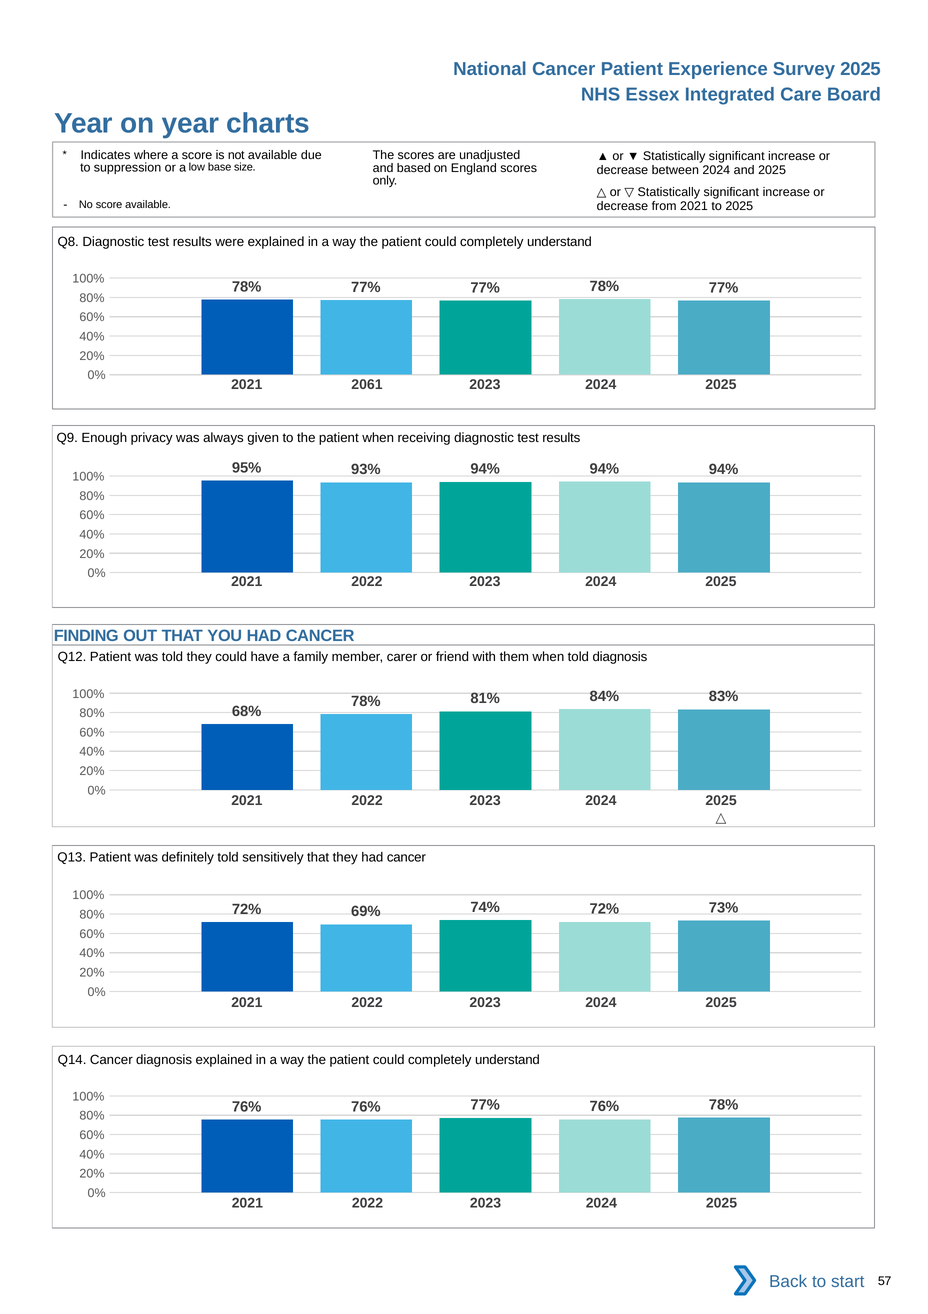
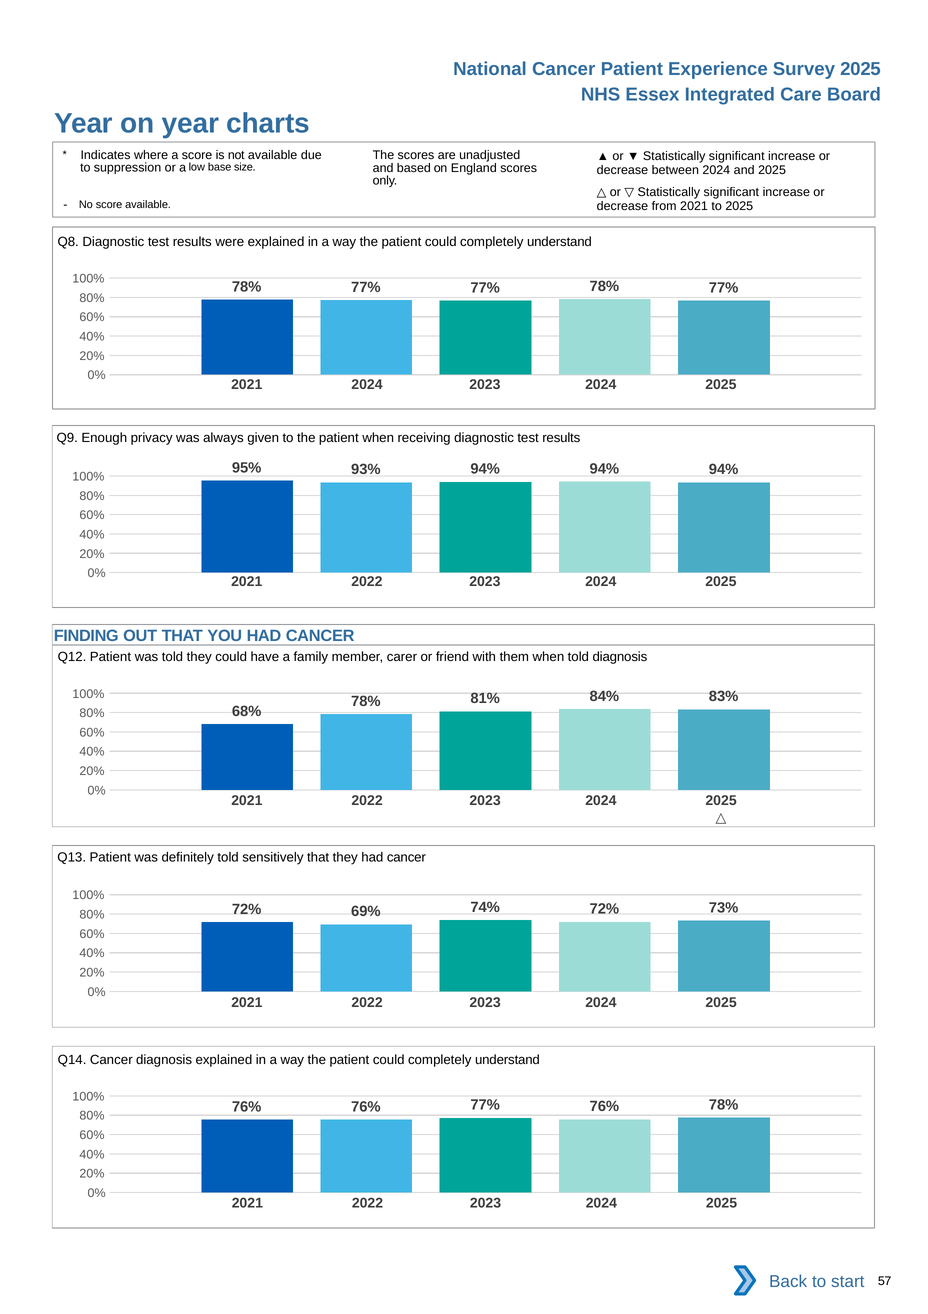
2021 2061: 2061 -> 2024 (367, 385)
